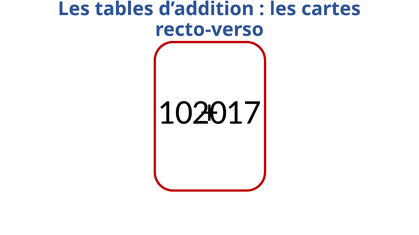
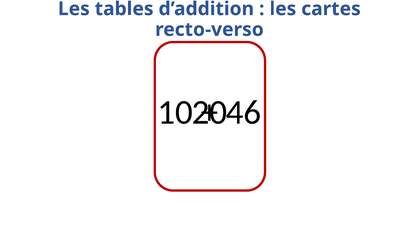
17: 17 -> 46 (244, 113)
